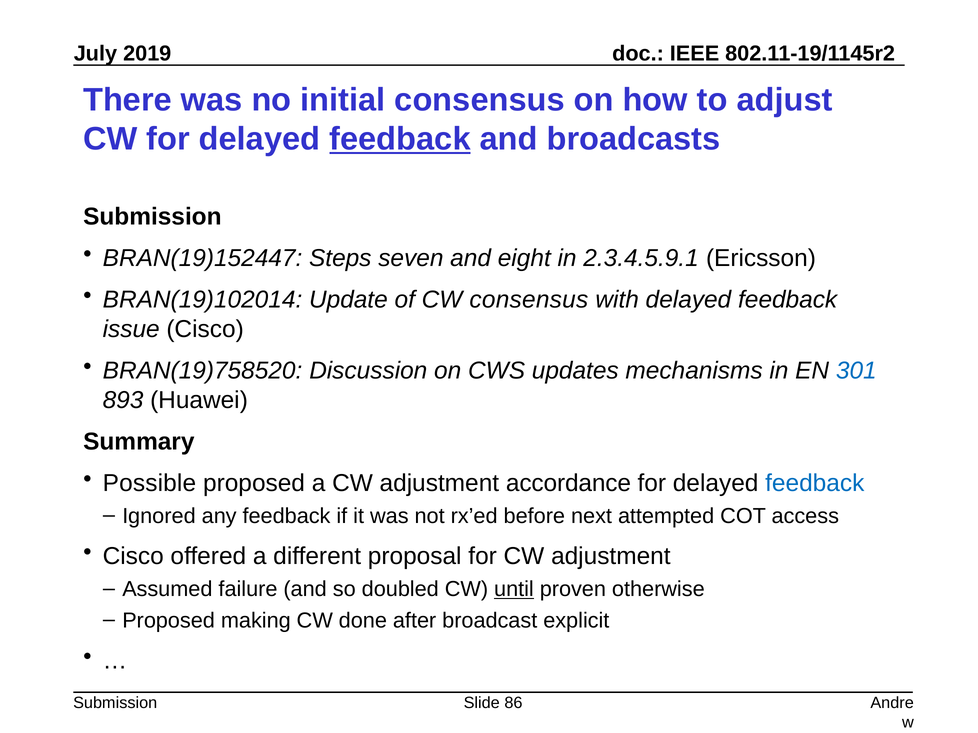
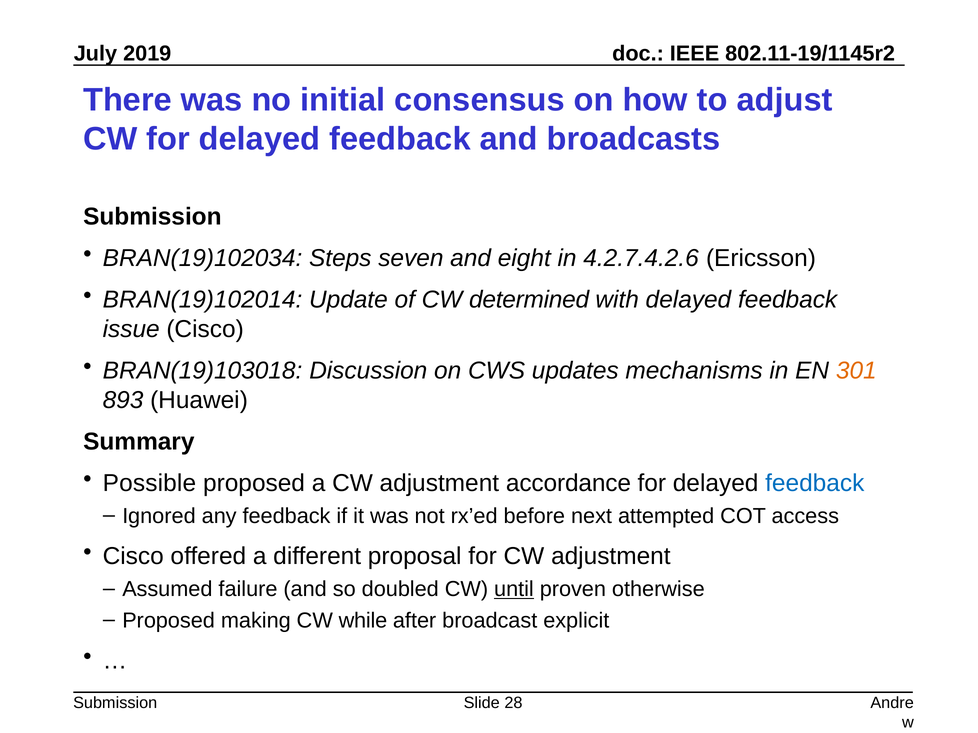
feedback underline: present -> none (400, 139)
BRAN(19)152447: BRAN(19)152447 -> BRAN(19)102034 (203, 258)
2.3.4.5.9.1: 2.3.4.5.9.1 -> 4.2.7.4.2.6 (641, 258)
CW consensus: consensus -> determined (529, 300)
BRAN(19)758520: BRAN(19)758520 -> BRAN(19)103018 (203, 371)
301 colour: blue -> orange (856, 371)
done: done -> while (363, 621)
86: 86 -> 28 (513, 703)
